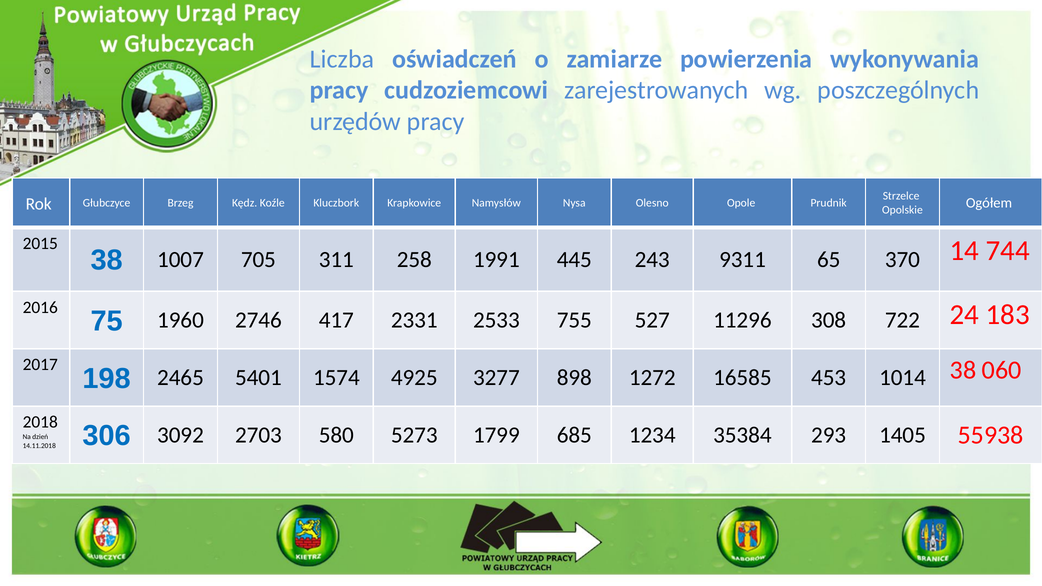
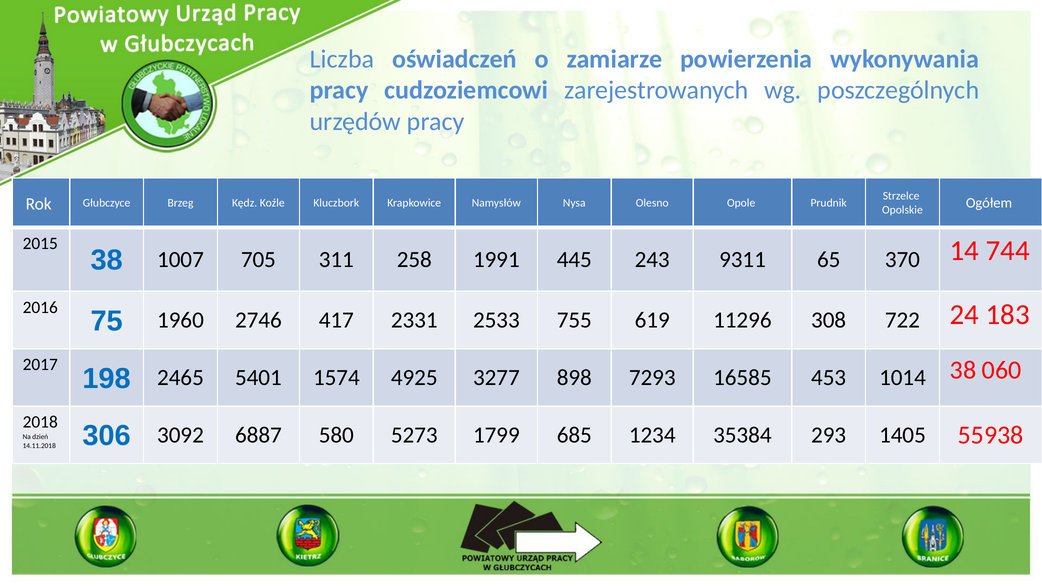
527: 527 -> 619 (652, 320)
1272: 1272 -> 7293 (652, 378)
2703: 2703 -> 6887 (258, 435)
